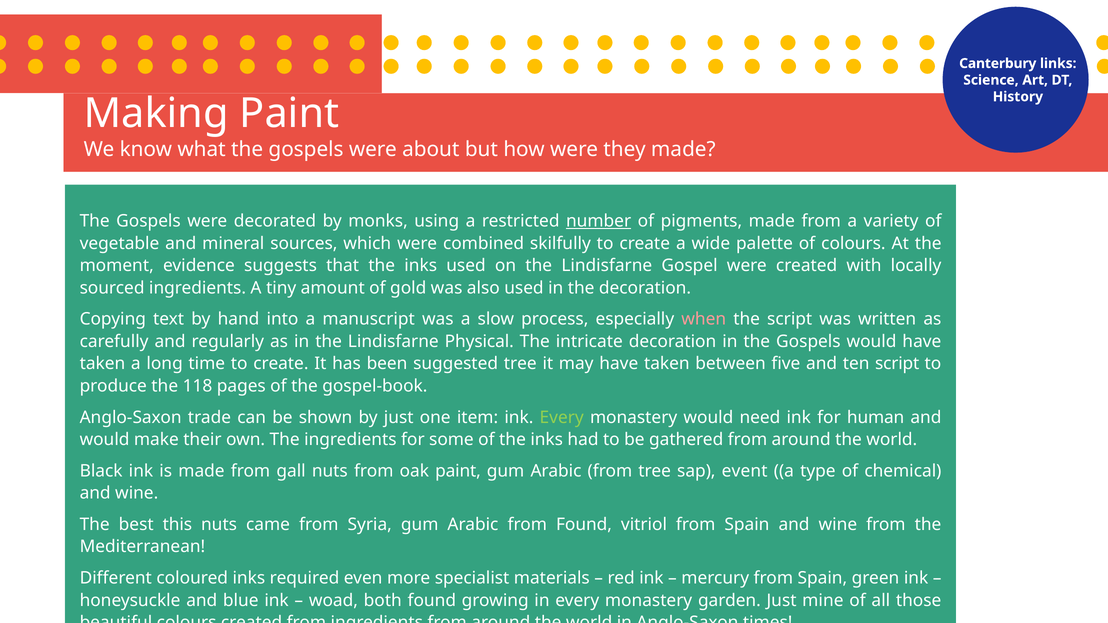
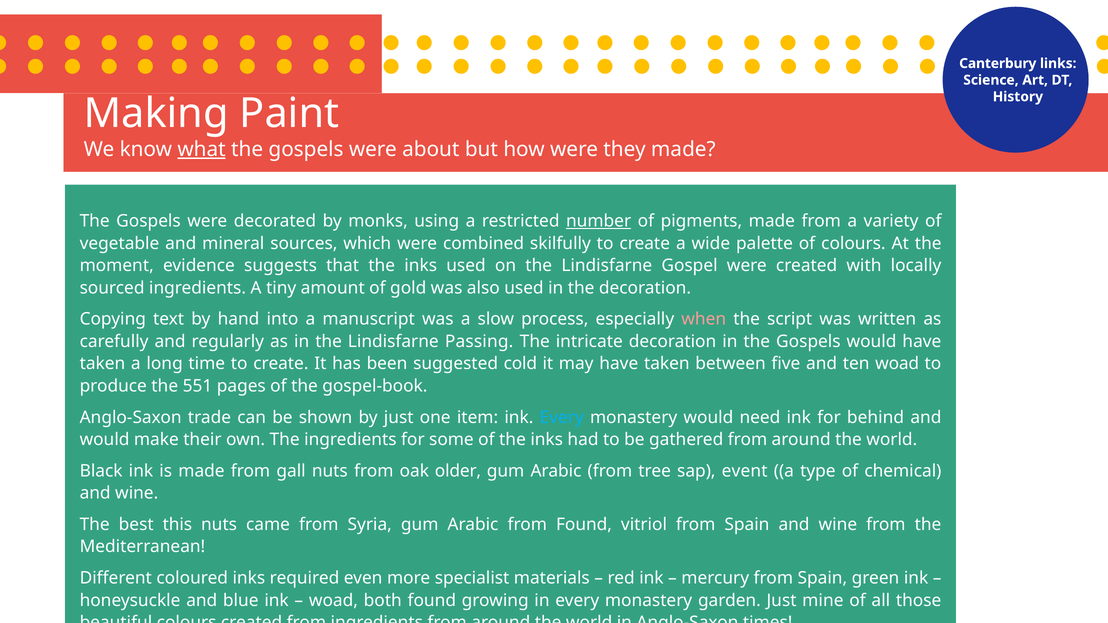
what underline: none -> present (202, 149)
Physical: Physical -> Passing (479, 342)
suggested tree: tree -> cold (520, 364)
ten script: script -> woad (897, 364)
118: 118 -> 551 (197, 386)
Every colour: light green -> light blue (562, 417)
human: human -> behind (876, 417)
oak paint: paint -> older (458, 471)
